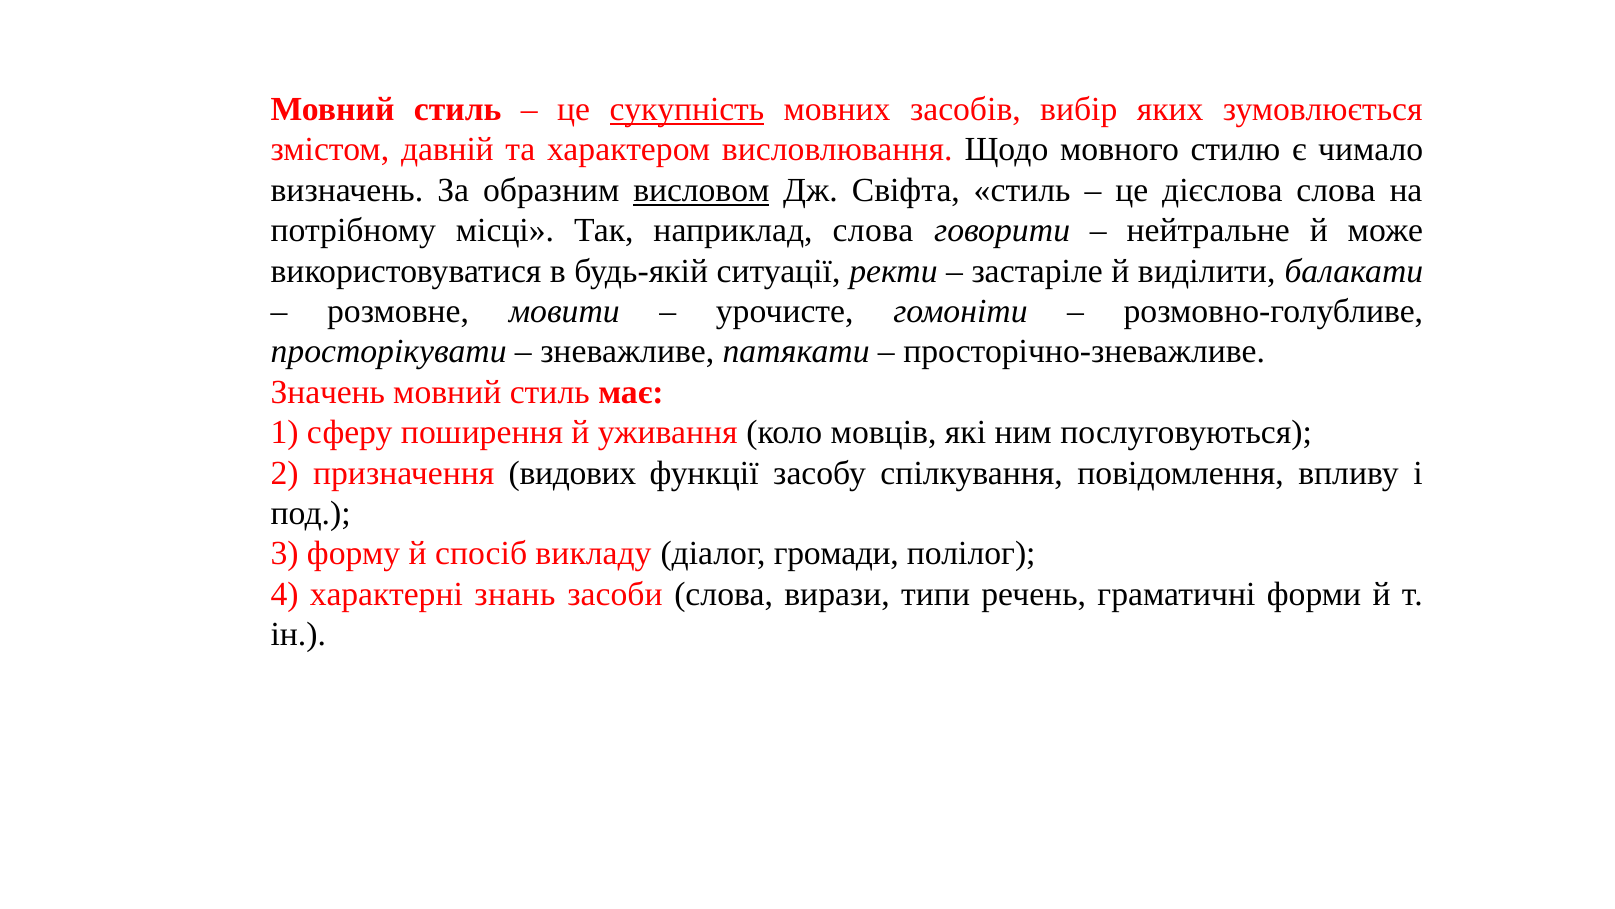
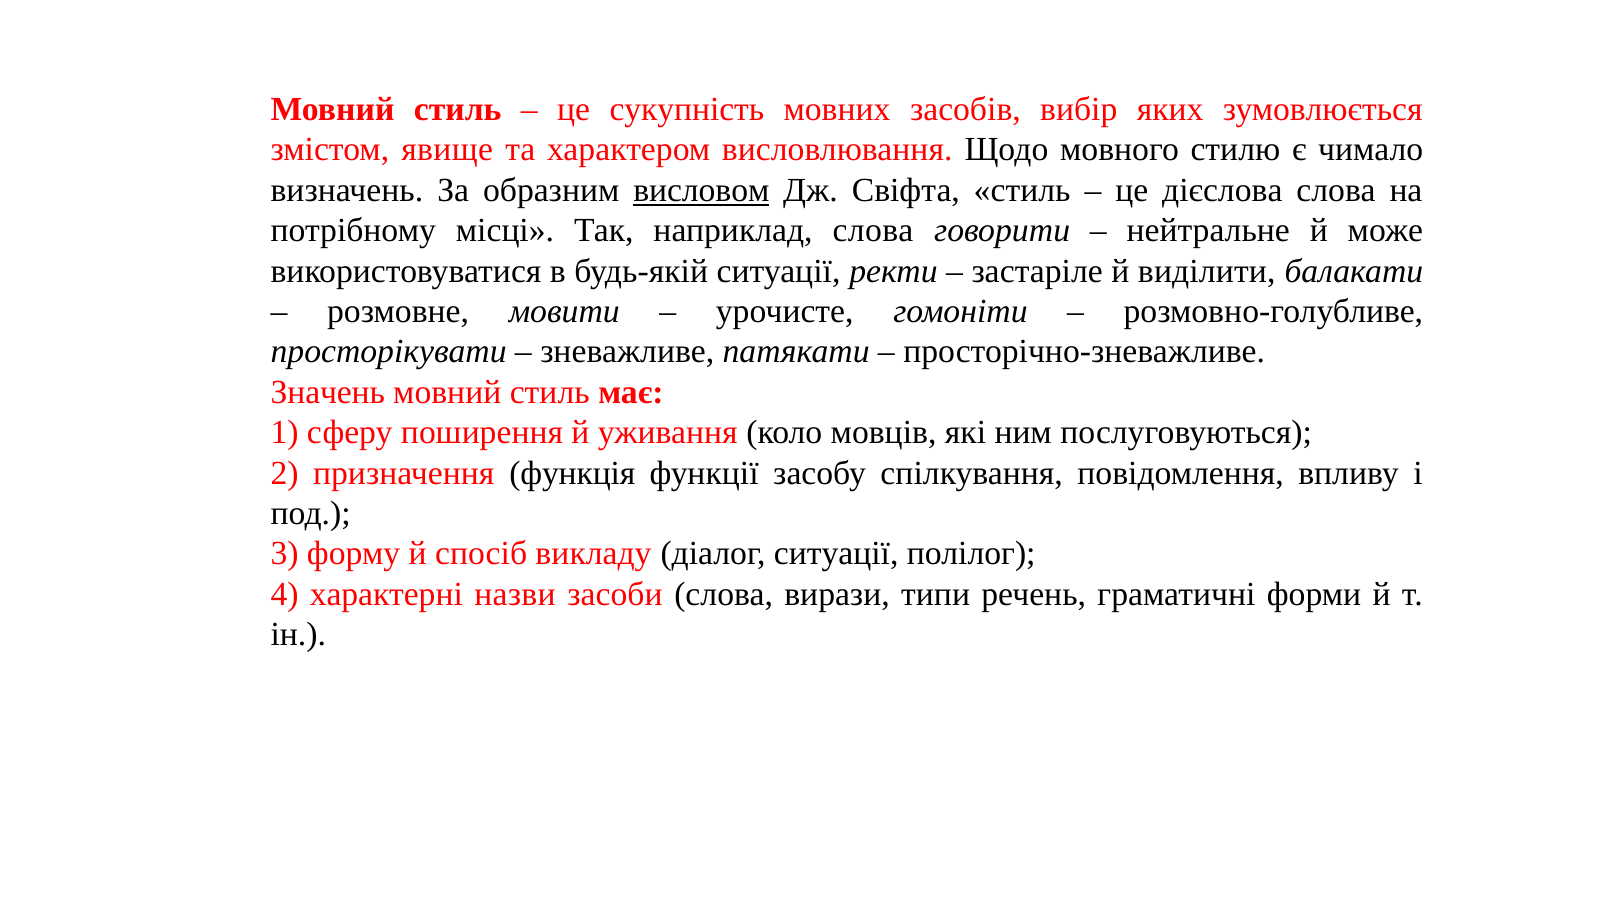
сукупність underline: present -> none (687, 109)
давній: давній -> явище (447, 150)
видових: видових -> функція (572, 473)
діалог громади: громади -> ситуації (836, 553)
знань: знань -> назви (515, 594)
